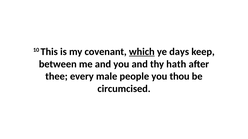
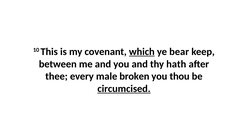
days: days -> bear (179, 52)
people: people -> broken (134, 77)
circumcised underline: none -> present (124, 89)
